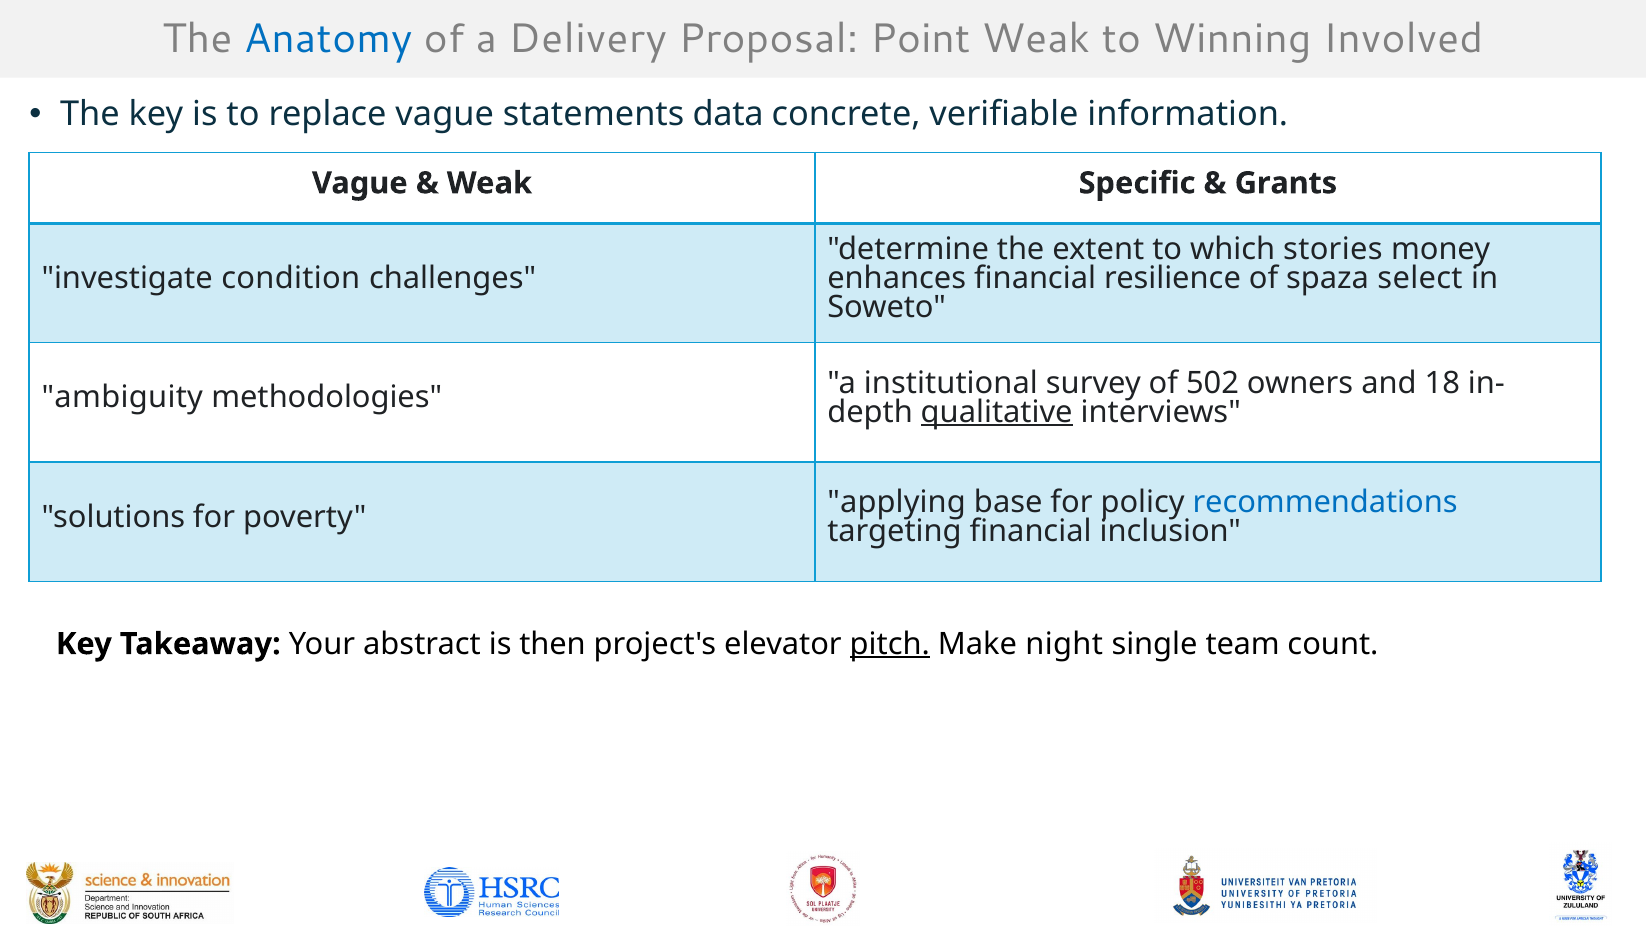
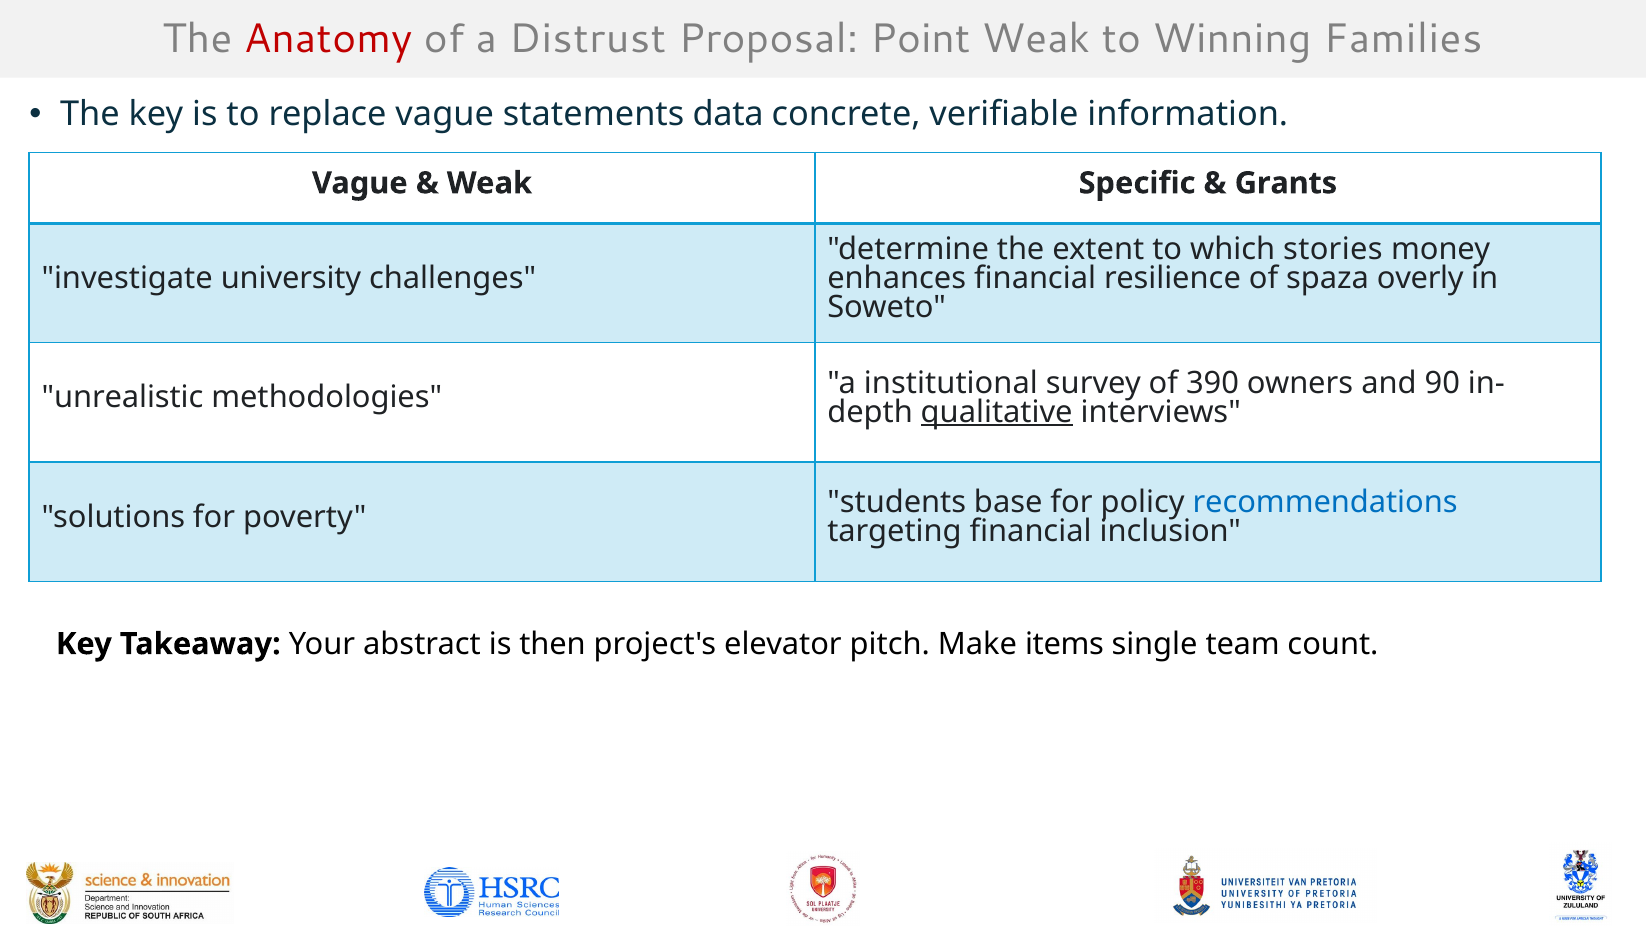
Anatomy colour: blue -> red (328, 39)
Delivery: Delivery -> Distrust (588, 39)
Involved: Involved -> Families (1403, 39)
condition: condition -> university (291, 278)
select: select -> overly (1420, 278)
ambiguity: ambiguity -> unrealistic (122, 398)
502: 502 -> 390 (1213, 383)
18: 18 -> 90 (1442, 383)
applying: applying -> students (897, 502)
pitch underline: present -> none (890, 644)
night: night -> items (1064, 644)
